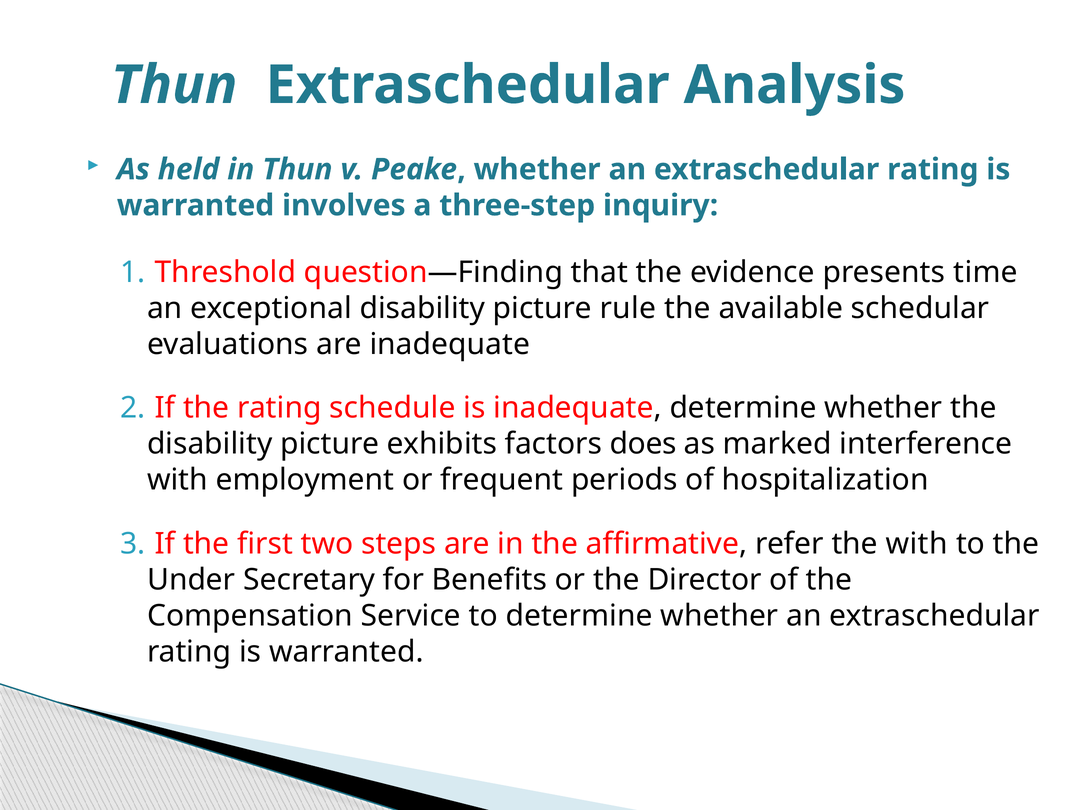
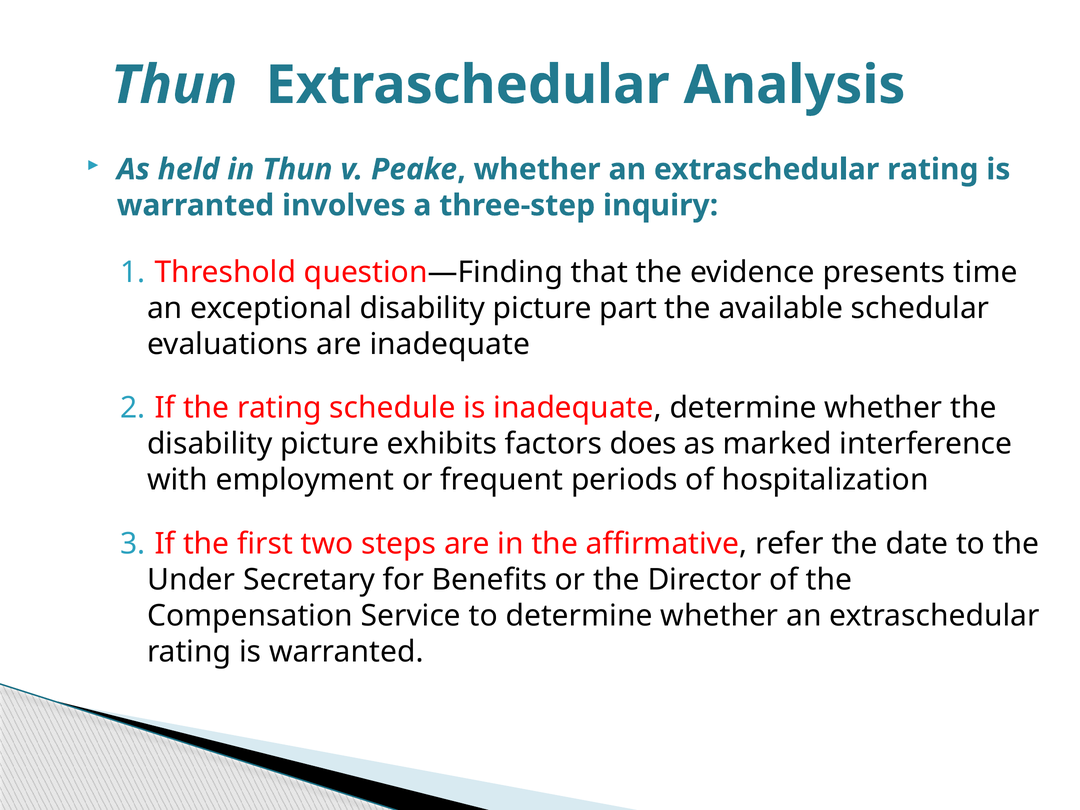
rule: rule -> part (628, 308)
the with: with -> date (917, 544)
